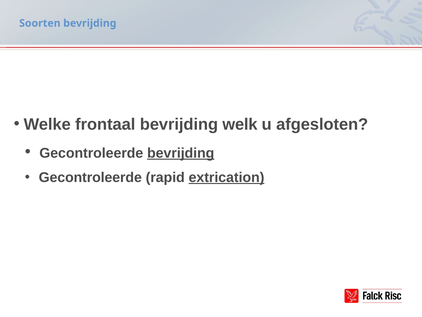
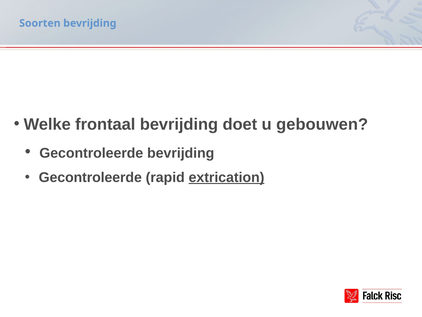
welk: welk -> doet (240, 124)
afgesloten: afgesloten -> gebouwen (322, 124)
bevrijding underline: present -> none (181, 153)
